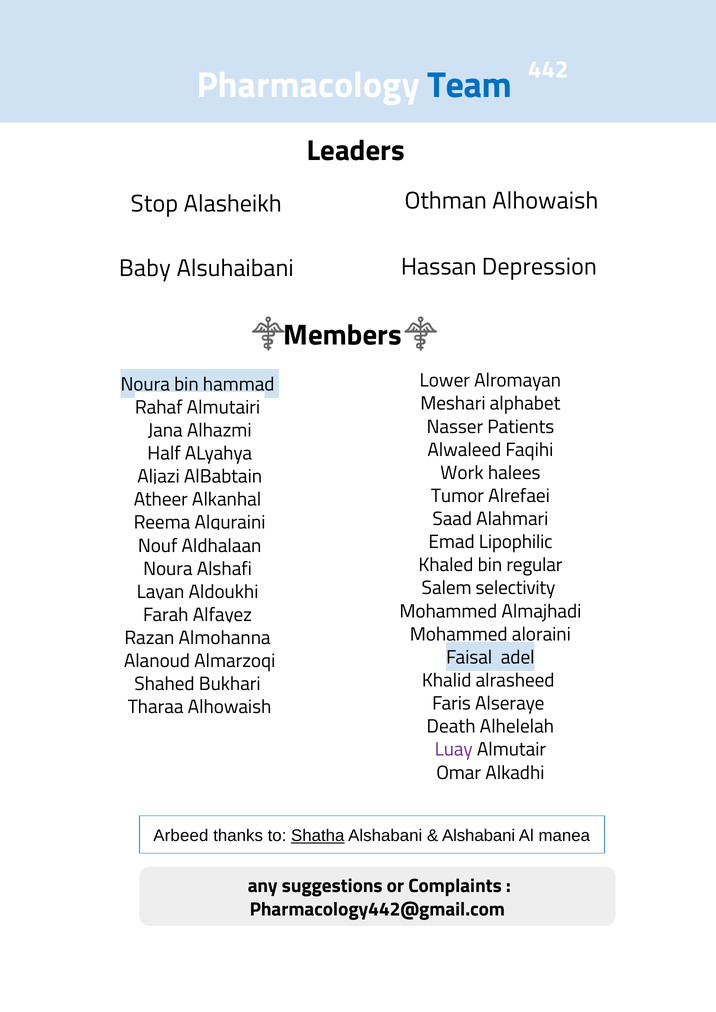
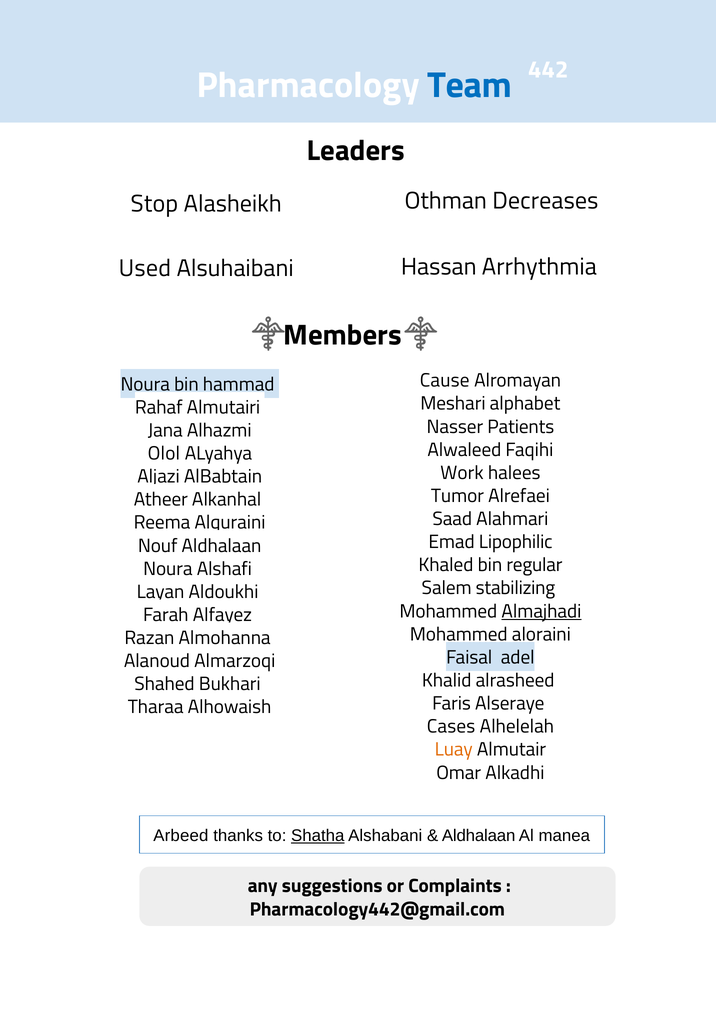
Othman Alhowaish: Alhowaish -> Decreases (545, 201)
Baby: Baby -> Used (145, 268)
Depression: Depression -> Arrhythmia (539, 267)
Lower: Lower -> Cause (445, 381)
Half: Half -> Olol (164, 454)
selectivity: selectivity -> stabilizing (515, 589)
Almajhadi underline: none -> present (541, 612)
Death: Death -> Cases (451, 727)
Luay colour: purple -> orange (454, 750)
Alshabani: Alshabani -> Aldhalaan (479, 836)
